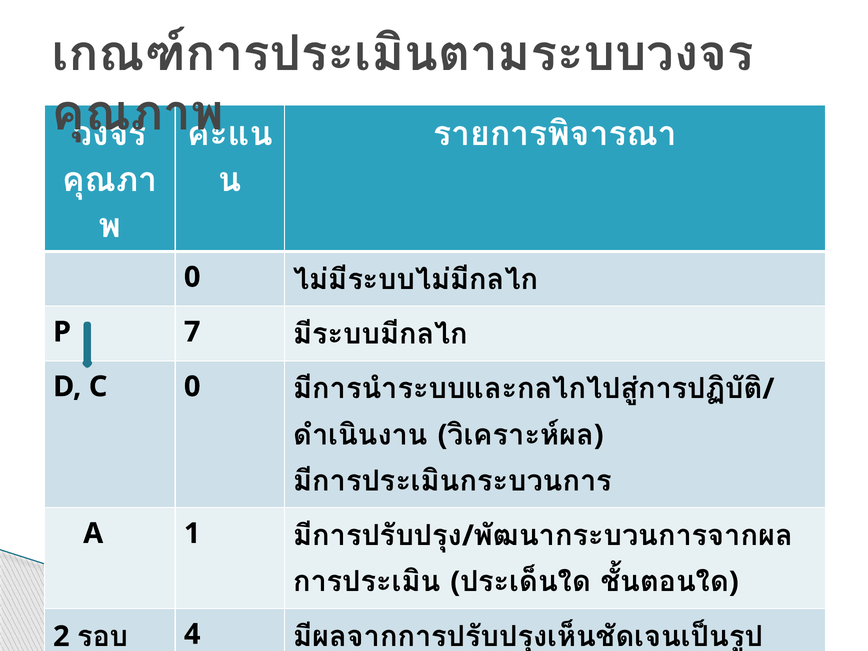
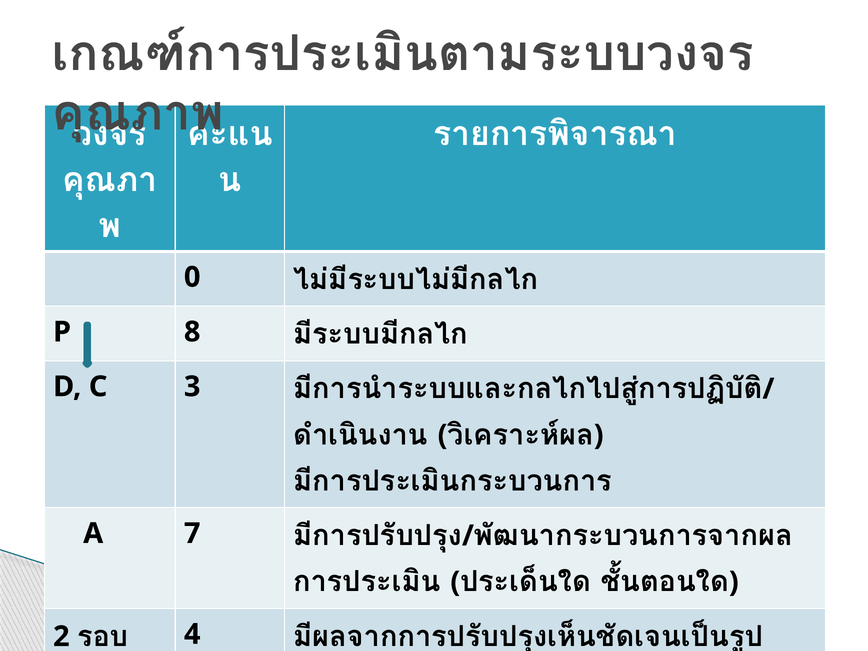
7: 7 -> 8 (192, 332)
C 0: 0 -> 3 (192, 387)
1: 1 -> 7 (192, 533)
